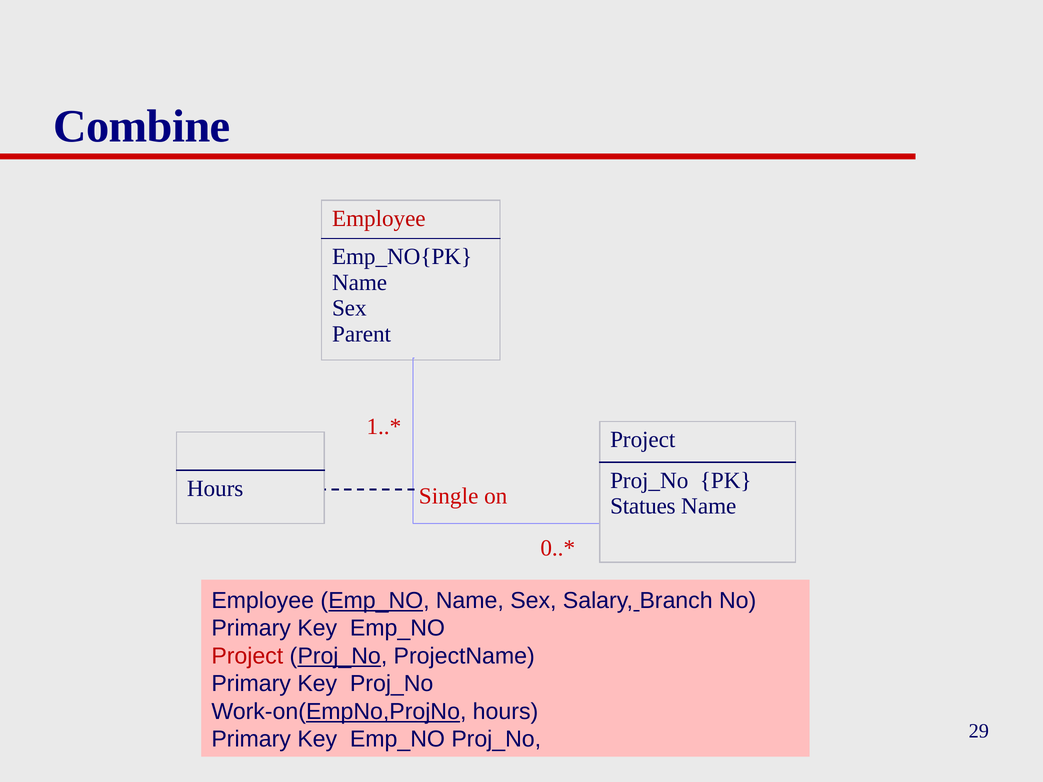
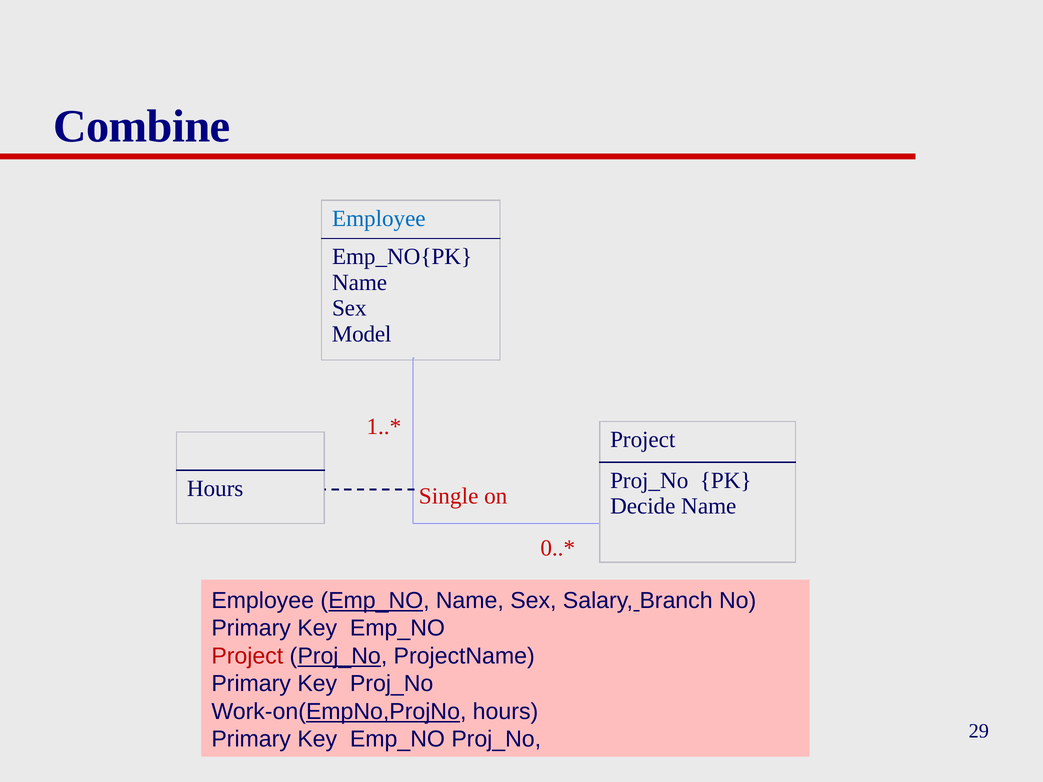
Employee colour: red -> blue (379, 219)
Parent: Parent -> Model (362, 334)
Statues: Statues -> Decide (643, 506)
